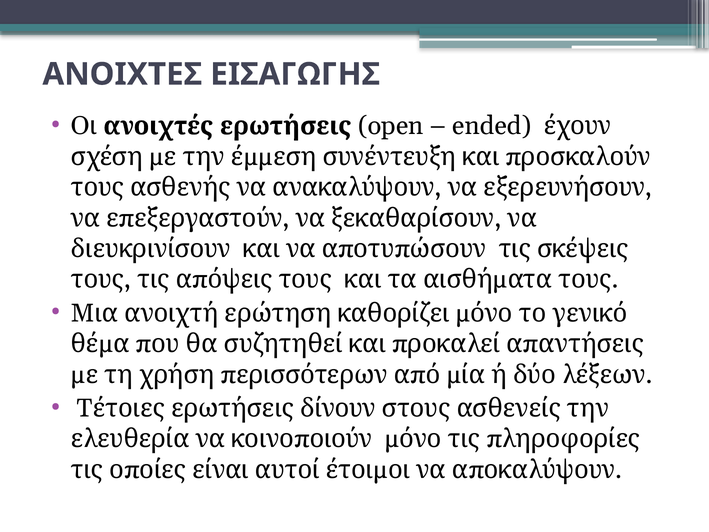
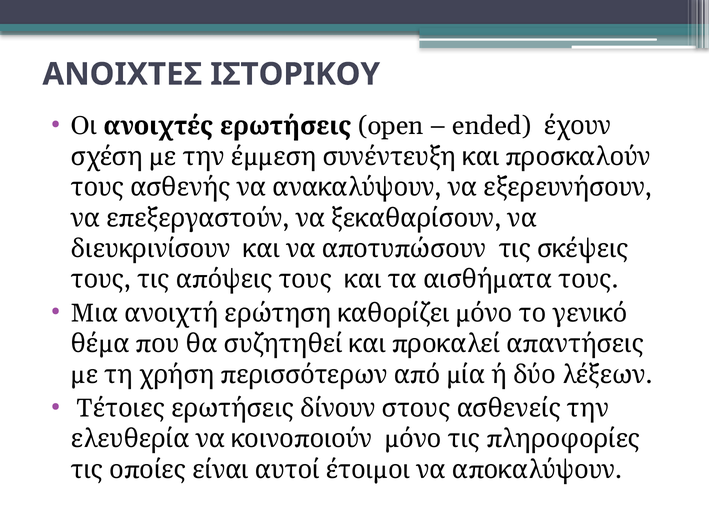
ΕΙΣΑΓΩΓΗΣ: ΕΙΣΑΓΩΓΗΣ -> ΙΣΤΟΡΙΚΟΥ (295, 74)
